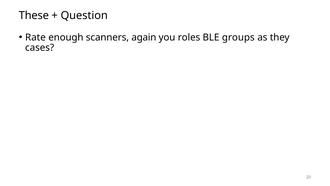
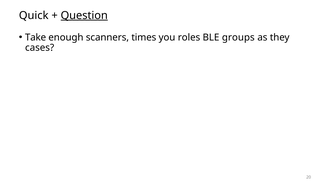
These: These -> Quick (34, 15)
Question underline: none -> present (84, 15)
Rate: Rate -> Take (36, 37)
again: again -> times (144, 37)
